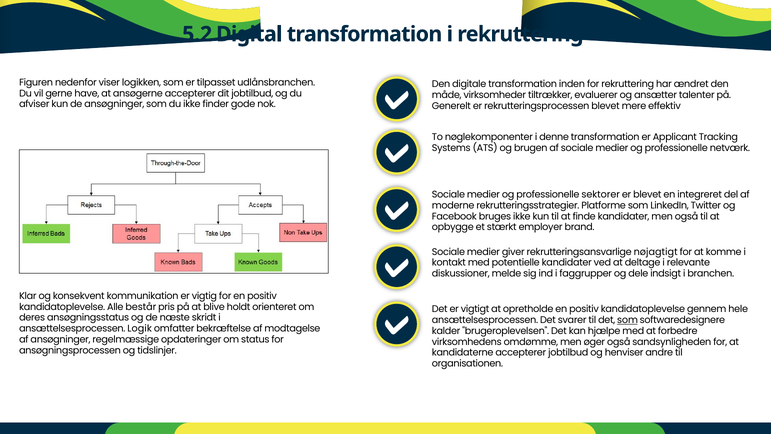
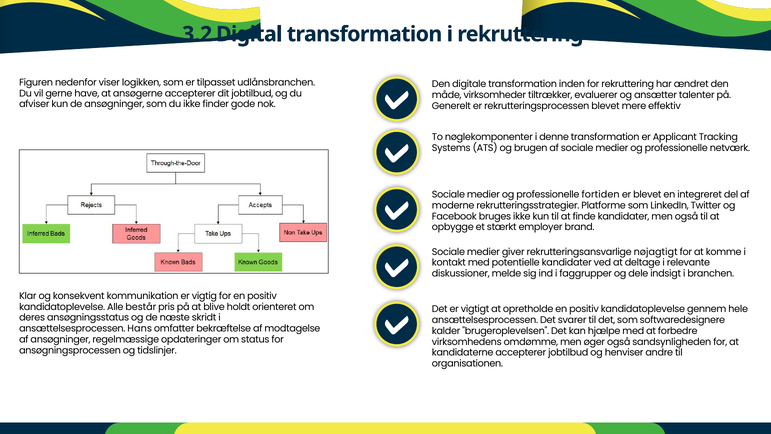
5.2: 5.2 -> 3.2 (197, 34)
sektorer: sektorer -> fortiden (601, 194)
som underline: present -> none (628, 320)
Logik: Logik -> Hans (140, 328)
